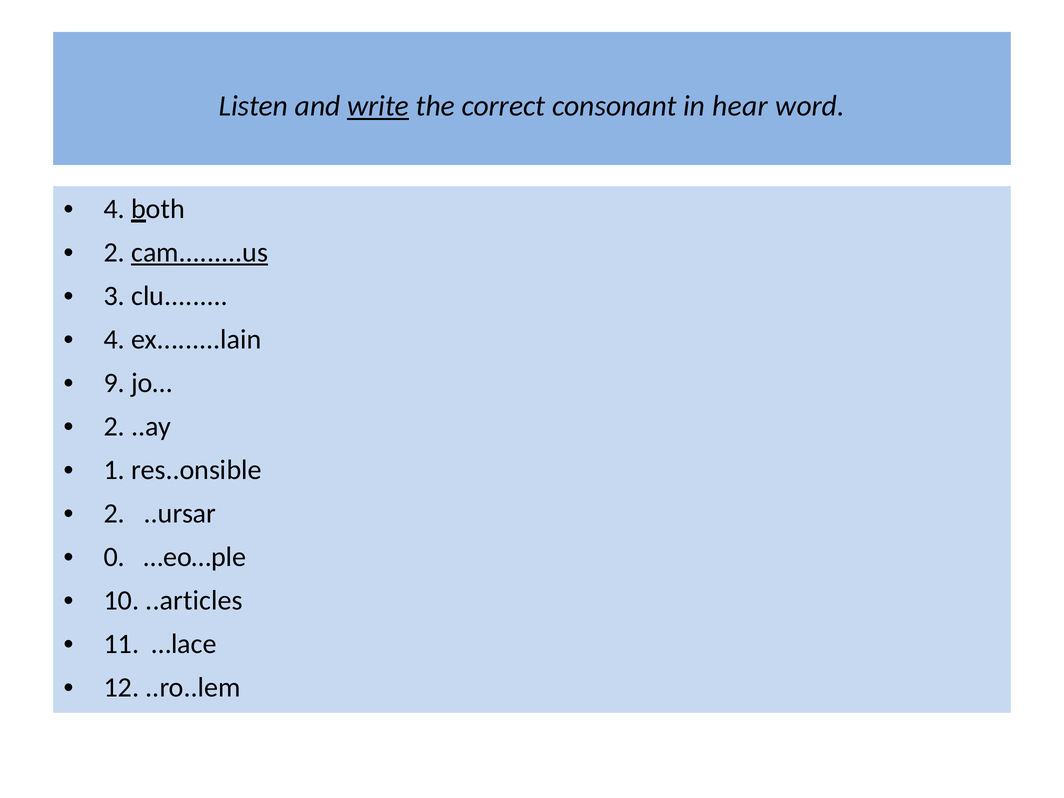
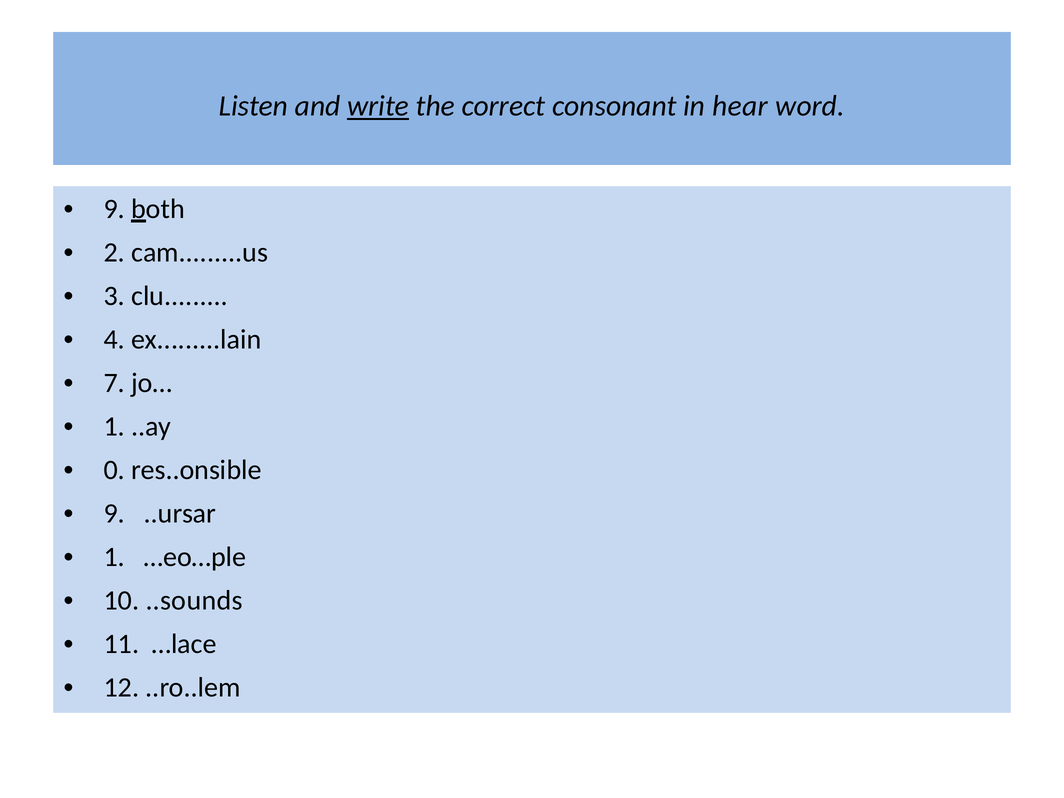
4: 4 -> 9 (114, 209)
cam.........us underline: present -> none (200, 252)
9: 9 -> 7 (114, 383)
2: 2 -> 1 (114, 426)
1: 1 -> 0 (114, 470)
2: 2 -> 9 (114, 514)
0: 0 -> 1 (114, 557)
..articles: ..articles -> ..sounds (194, 601)
